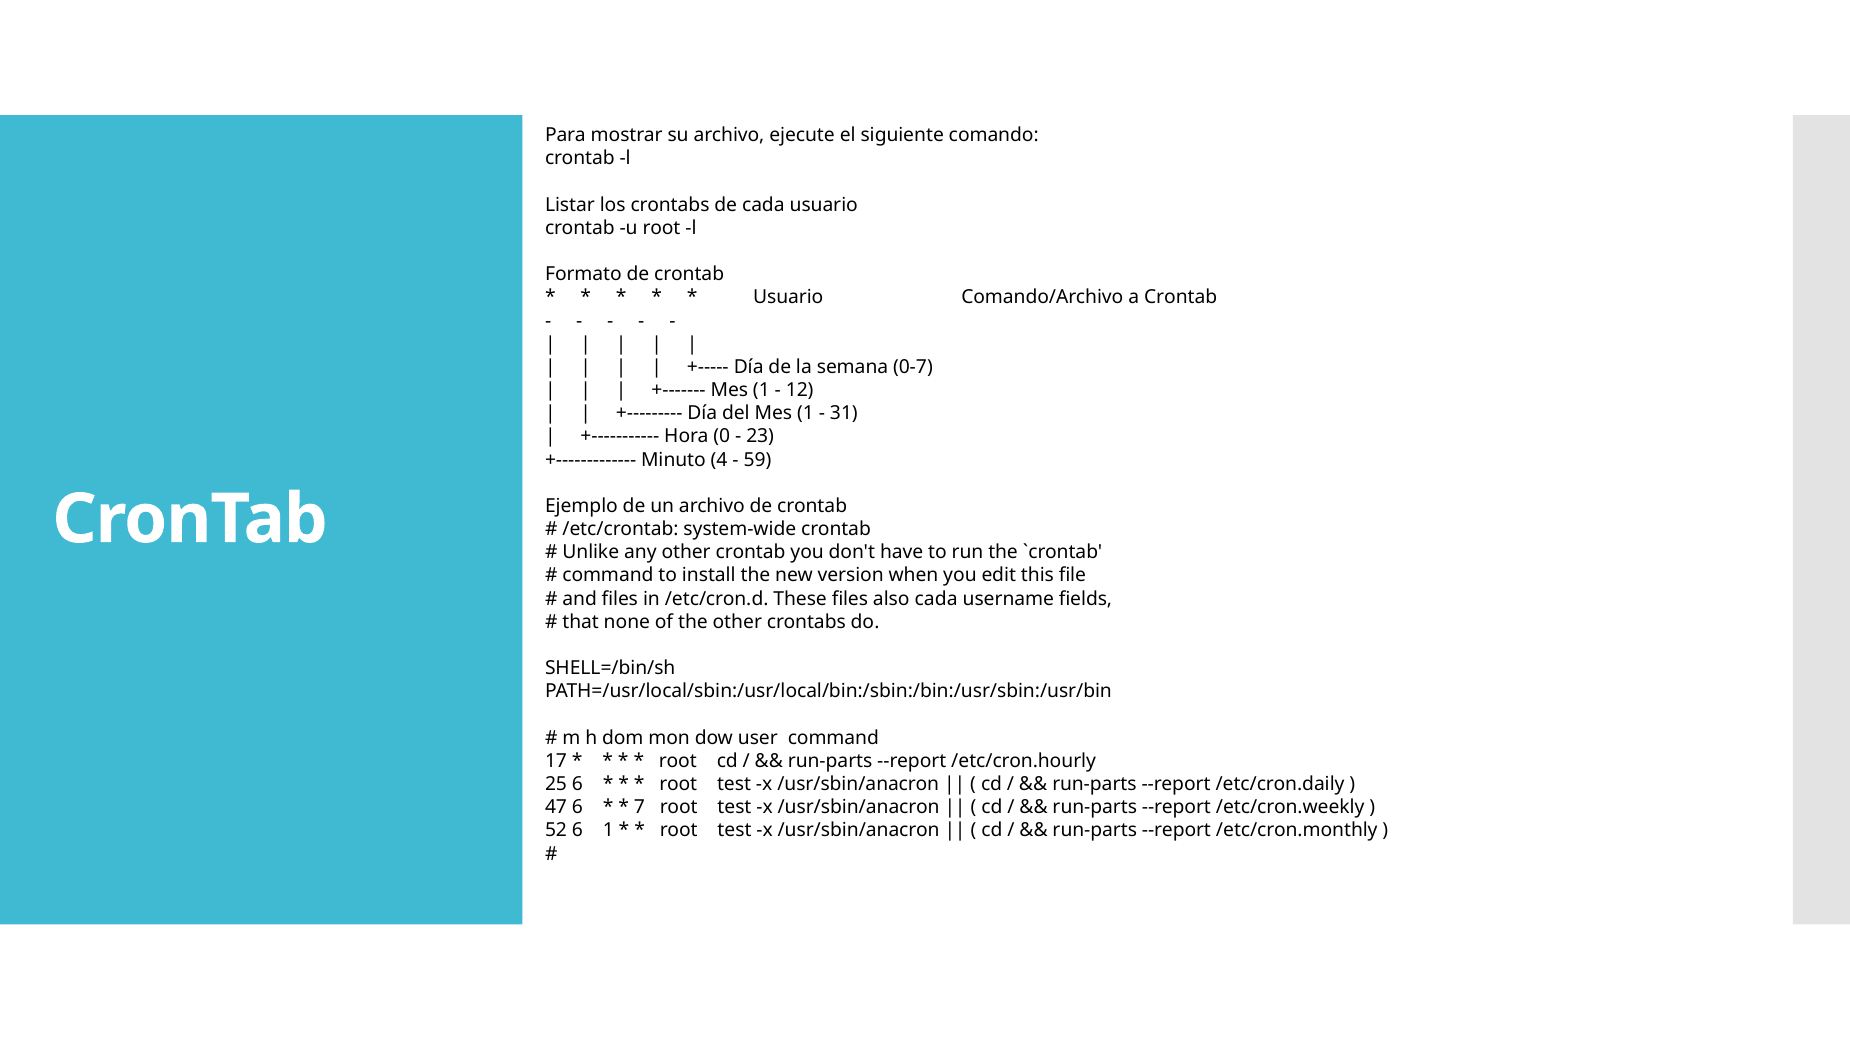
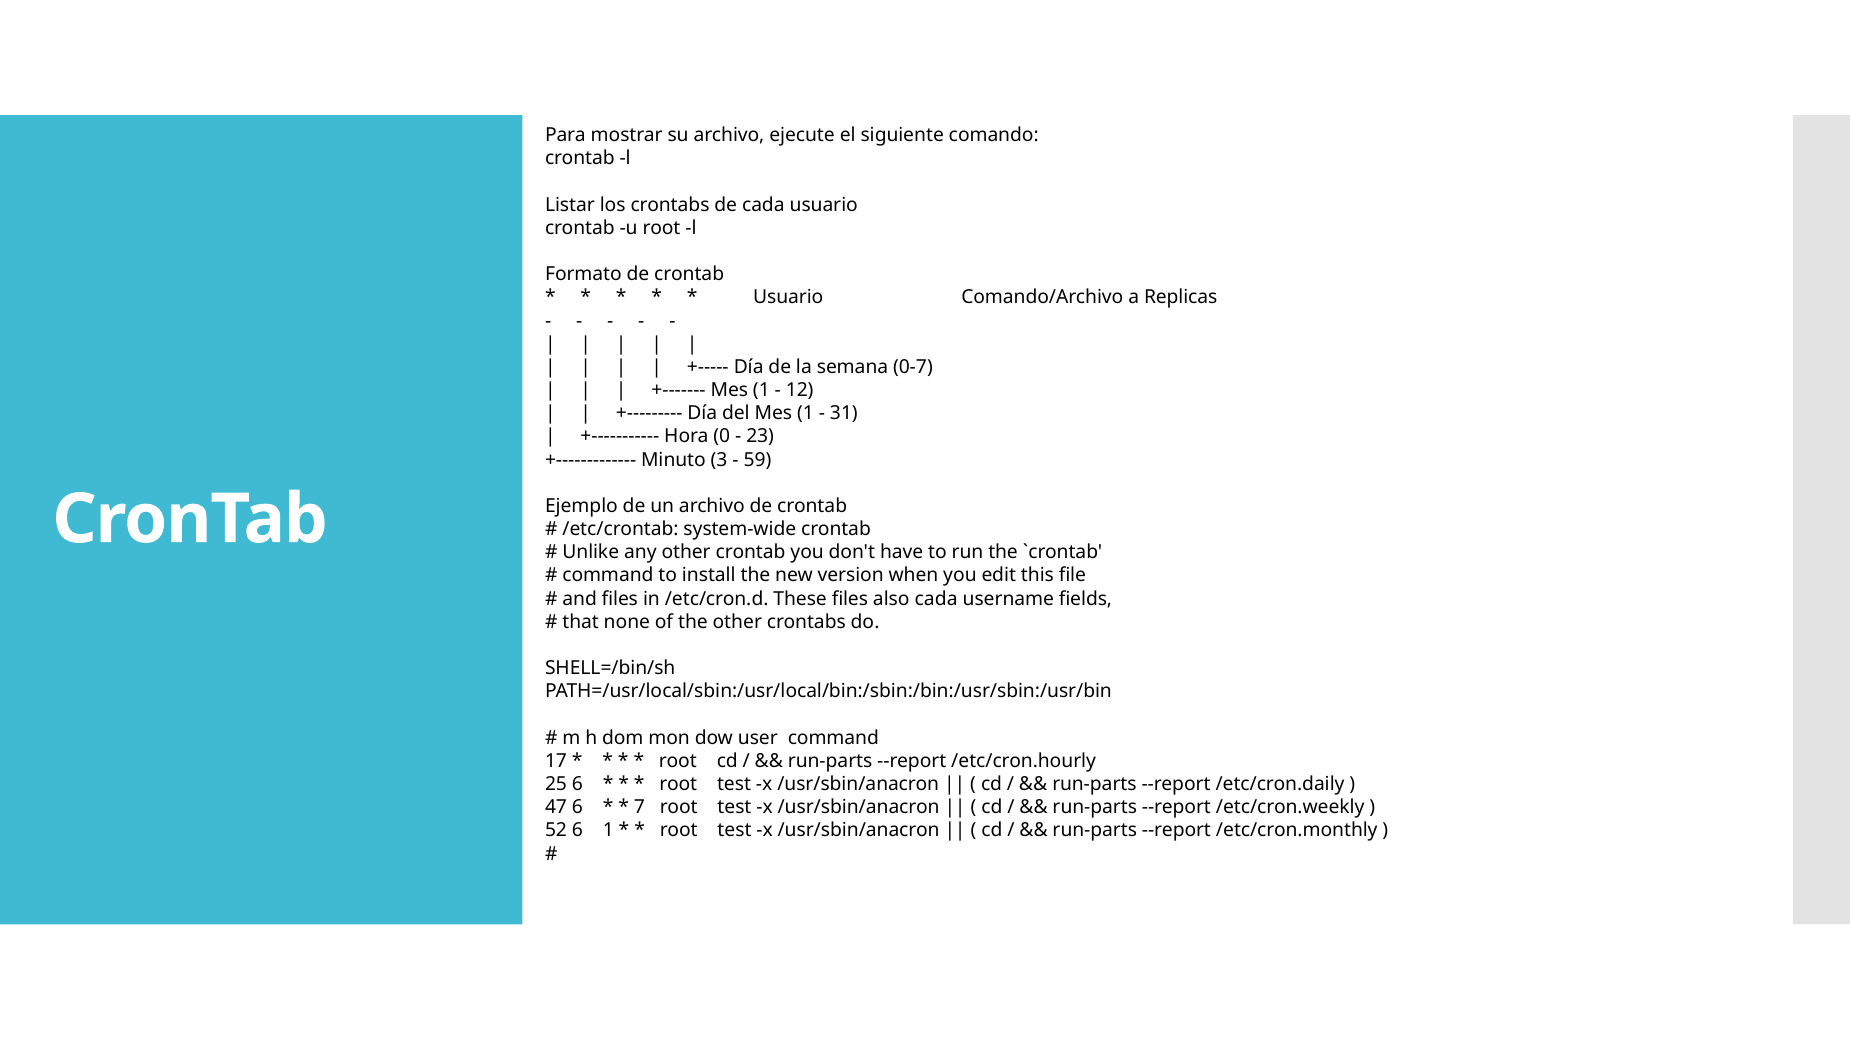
a Crontab: Crontab -> Replicas (1181, 297)
4: 4 -> 3 (719, 460)
